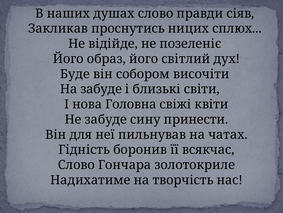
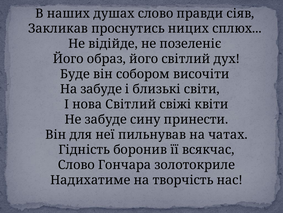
нова Головна: Головна -> Світлий (131, 104)
